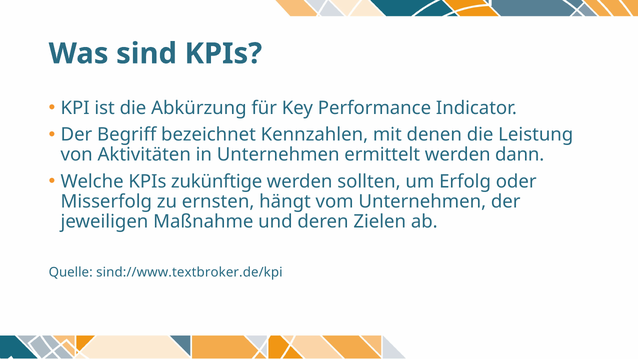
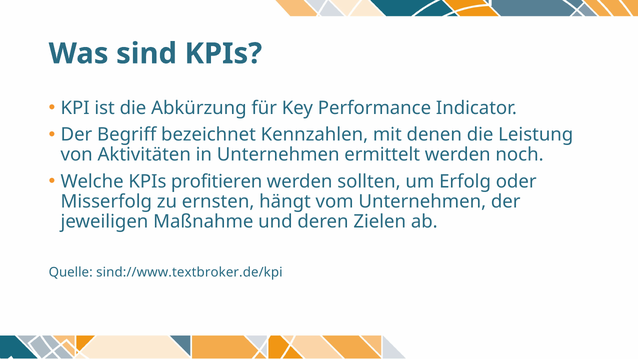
dann: dann -> noch (520, 155)
zukünftige: zukünftige -> profitieren (217, 181)
